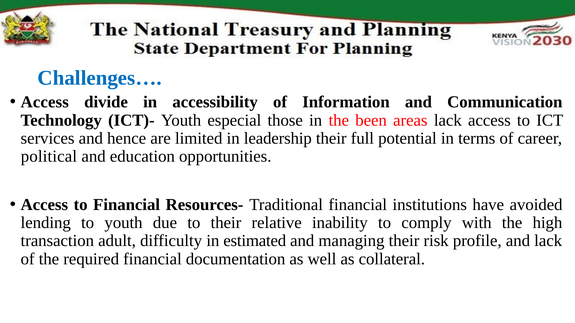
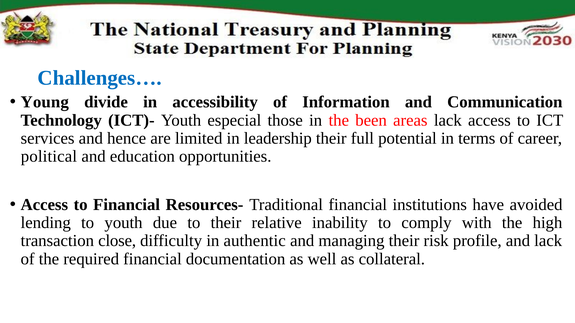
Access: Access -> Young (45, 102)
adult: adult -> close (117, 241)
estimated: estimated -> authentic (255, 241)
